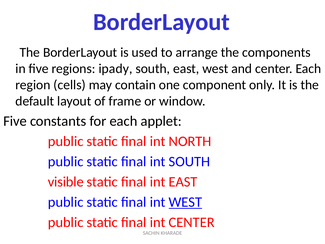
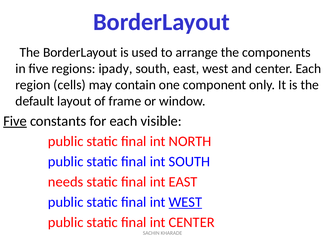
Five underline: none -> present (15, 121)
applet: applet -> visible (161, 121)
visible: visible -> needs (66, 182)
